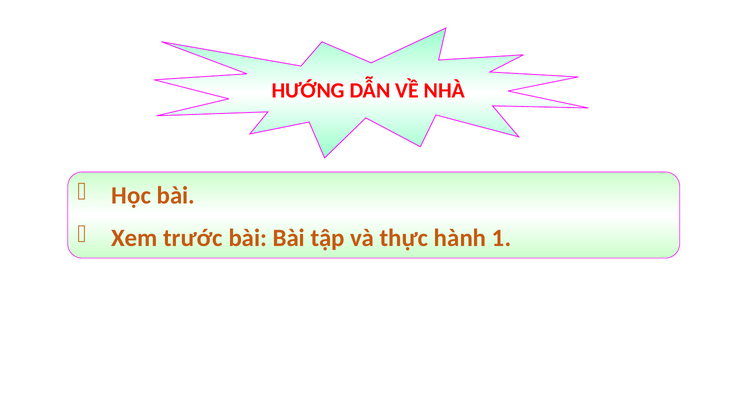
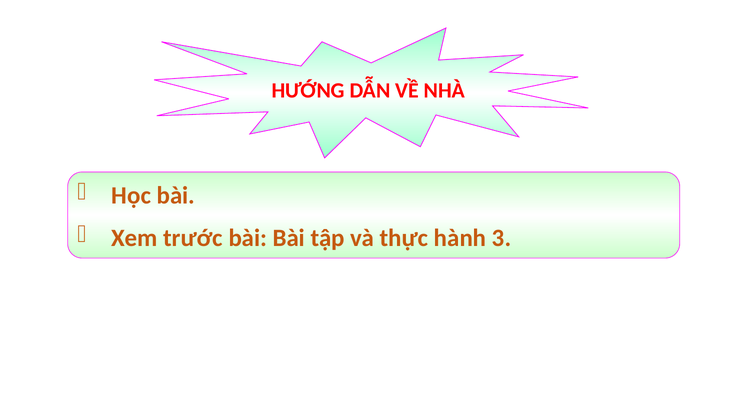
1: 1 -> 3 (502, 238)
